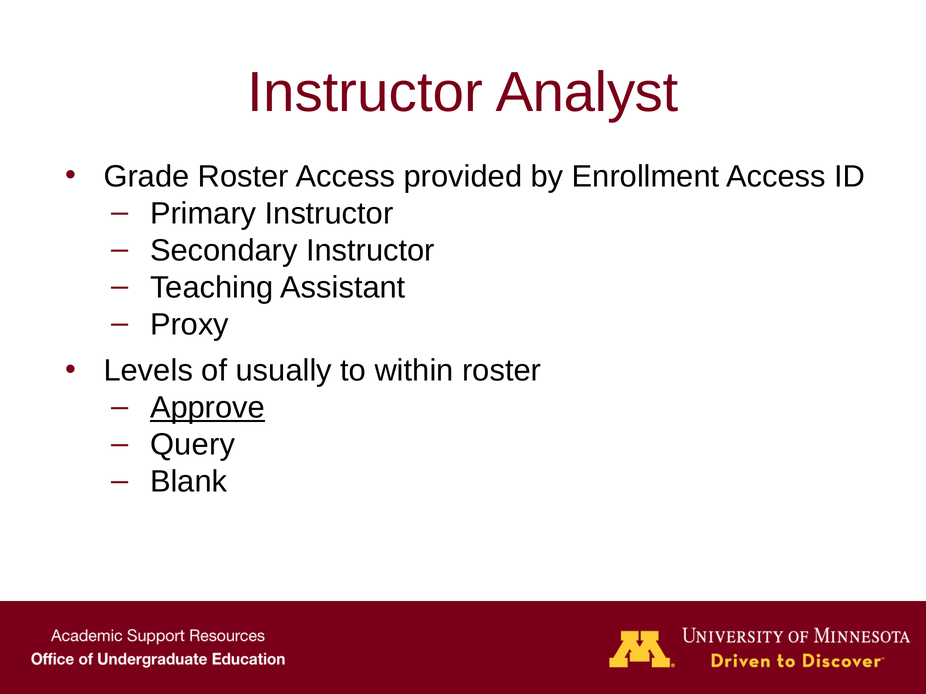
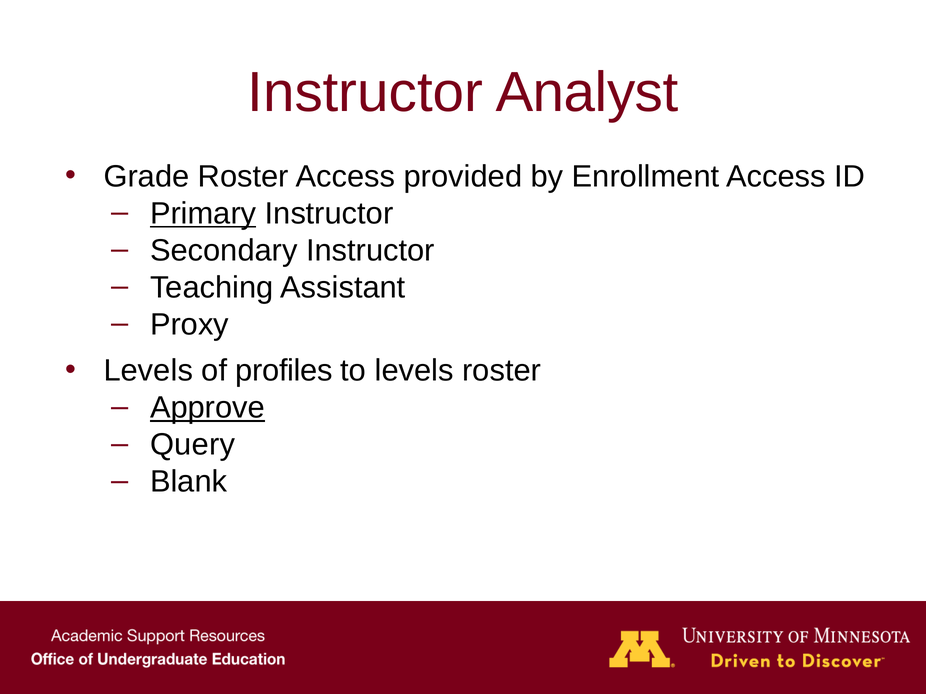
Primary underline: none -> present (203, 214)
usually: usually -> profiles (284, 371)
to within: within -> levels (414, 371)
